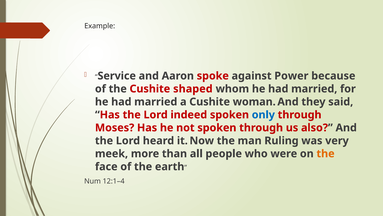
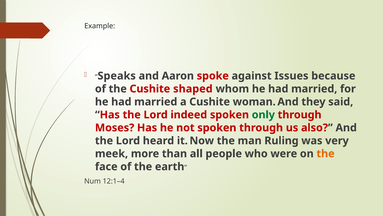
Service: Service -> Speaks (117, 76)
Power: Power -> Issues (291, 76)
only colour: blue -> green (263, 114)
